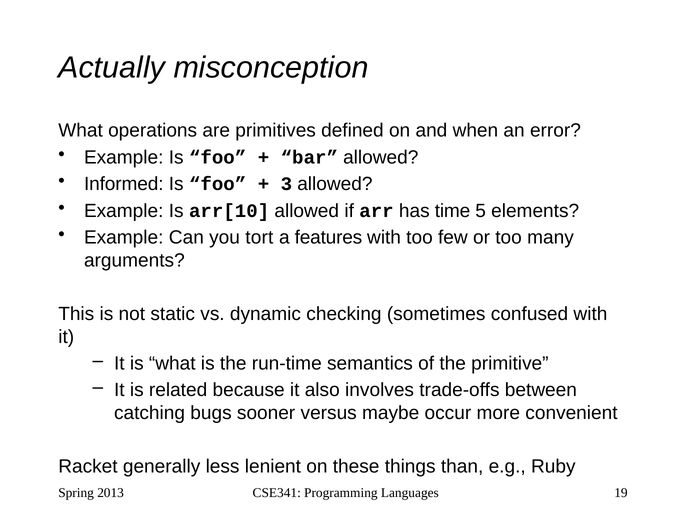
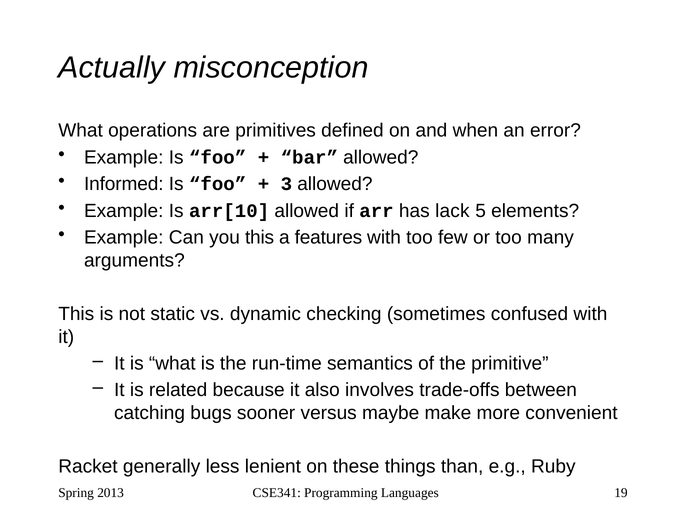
time: time -> lack (452, 211)
you tort: tort -> this (260, 237)
occur: occur -> make (448, 413)
